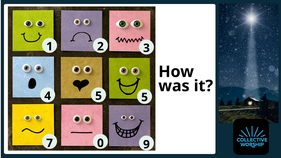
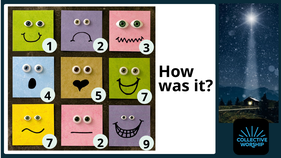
5 5: 5 -> 7 (145, 97)
7 0: 0 -> 2 (100, 143)
